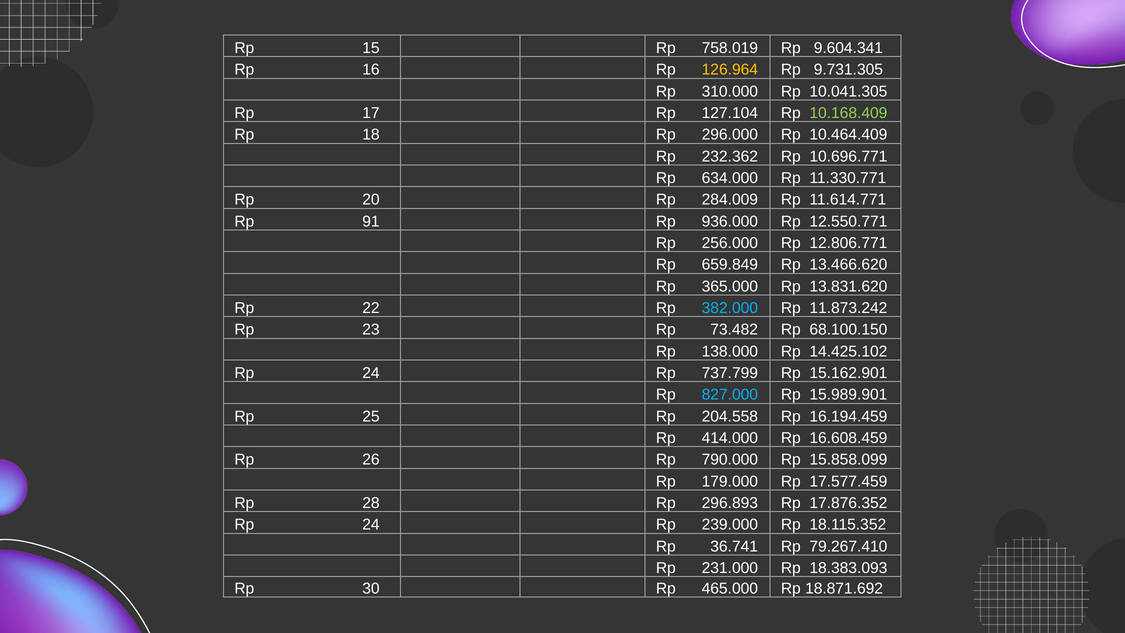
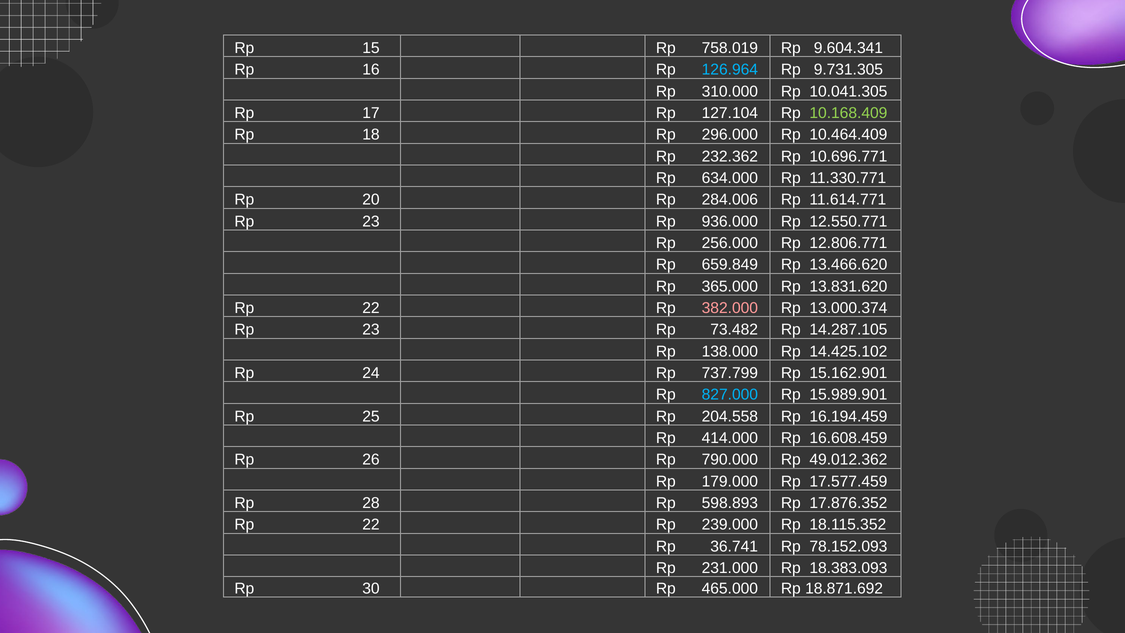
126.964 colour: yellow -> light blue (730, 70)
284.009: 284.009 -> 284.006 (730, 200)
91: 91 -> 23 (371, 221)
382.000 colour: light blue -> pink (730, 308)
11.873.242: 11.873.242 -> 13.000.374 (848, 308)
68.100.150: 68.100.150 -> 14.287.105 (848, 330)
15.858.099: 15.858.099 -> 49.012.362 (848, 460)
296.893: 296.893 -> 598.893 (730, 503)
24: 24 -> 22 (371, 525)
79.267.410: 79.267.410 -> 78.152.093 (848, 546)
